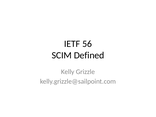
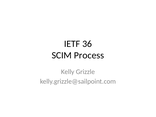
56: 56 -> 36 (87, 44)
Defined: Defined -> Process (89, 55)
